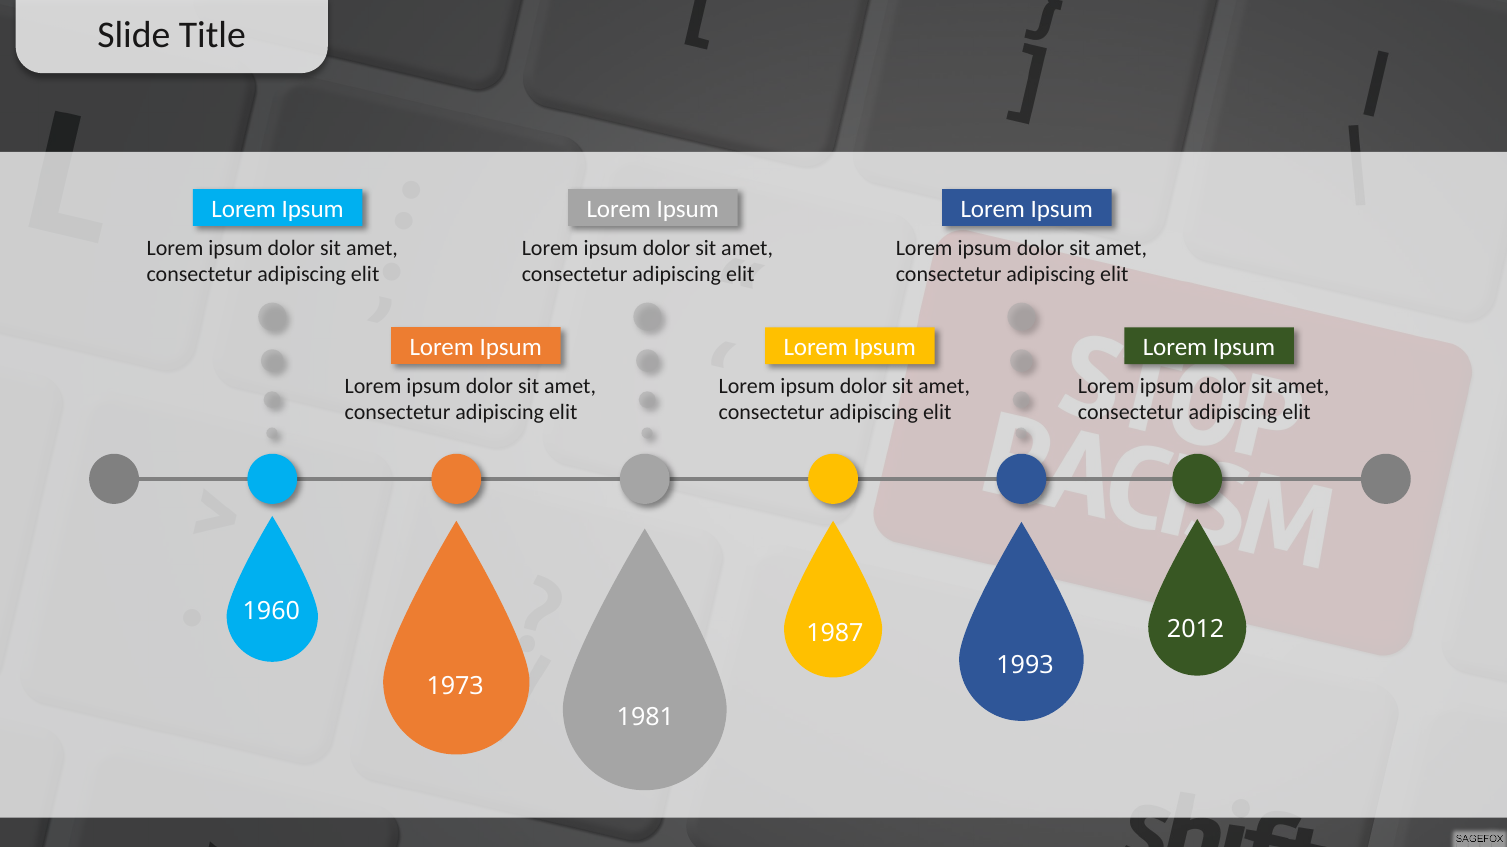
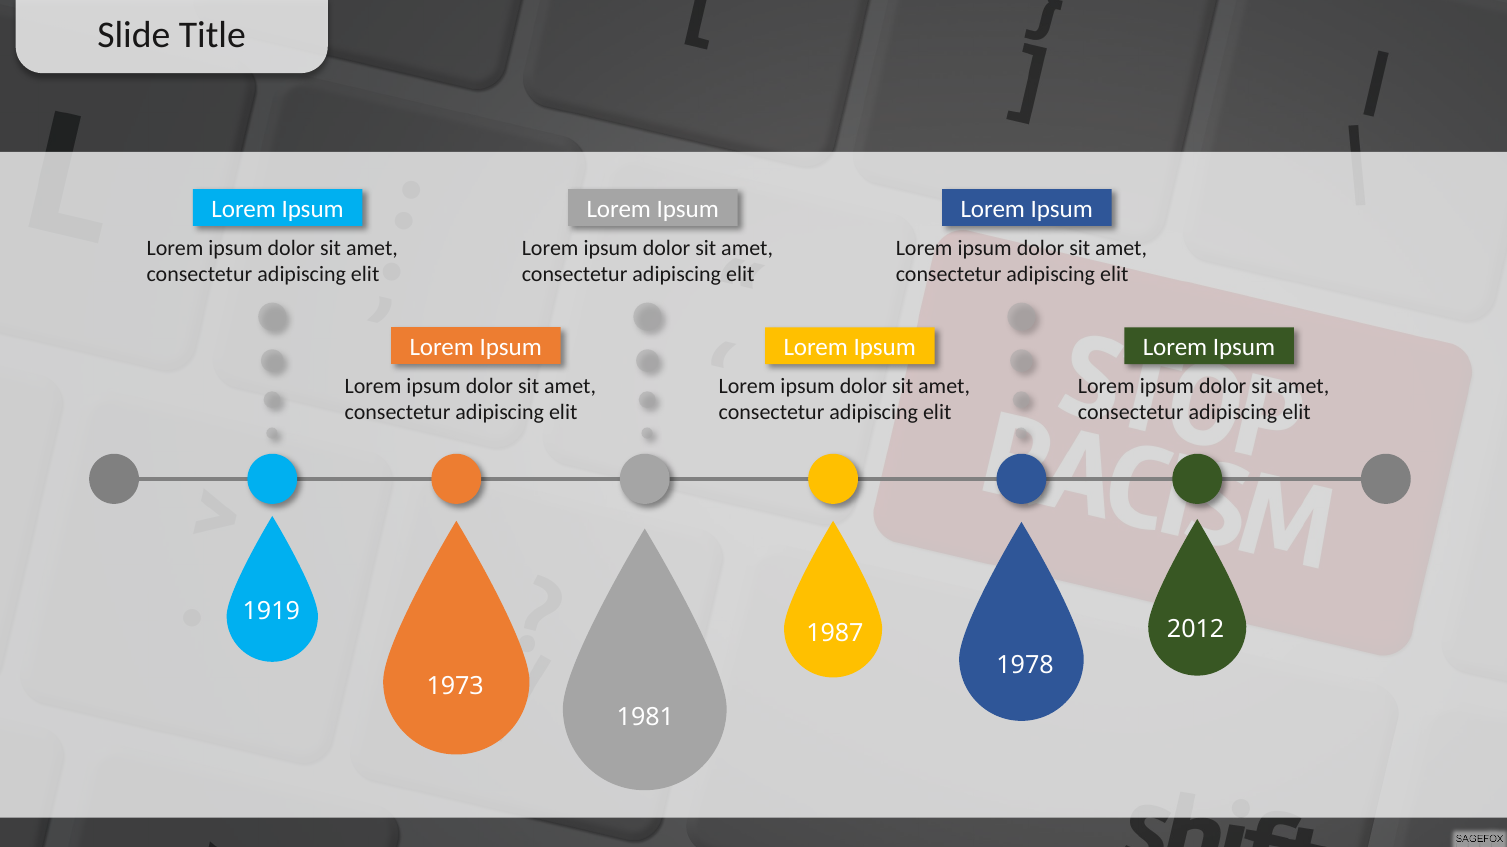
1960: 1960 -> 1919 (271, 611)
1993: 1993 -> 1978 (1025, 665)
